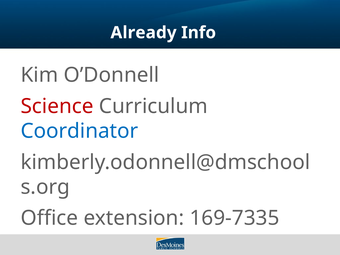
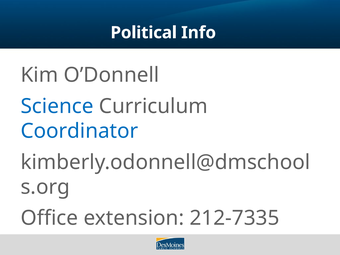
Already: Already -> Political (144, 33)
Science colour: red -> blue (57, 106)
169-7335: 169-7335 -> 212-7335 (234, 218)
